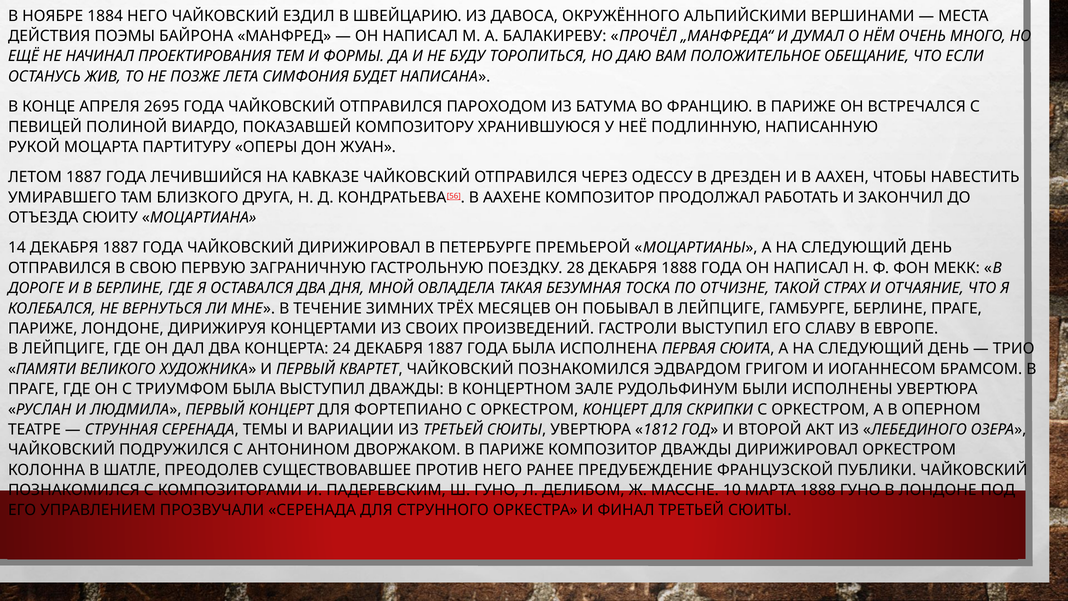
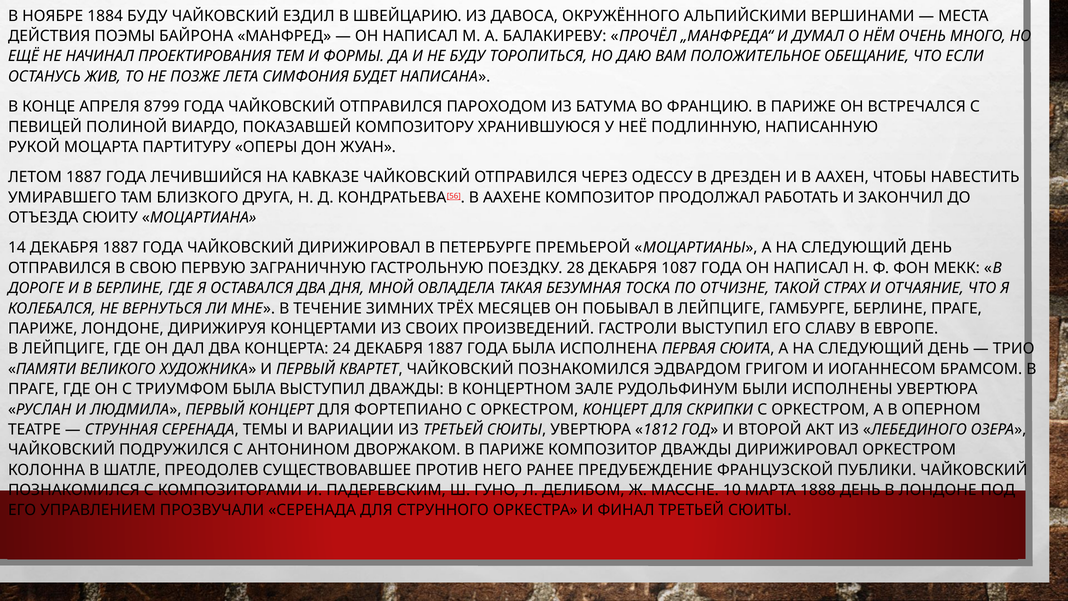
1884 НЕГО: НЕГО -> БУДУ (147, 16)
2695: 2695 -> 8799 (162, 107)
ДЕКАБРЯ 1888: 1888 -> 1087 (679, 268)
1888 ГУНО: ГУНО -> ДЕНЬ (860, 490)
